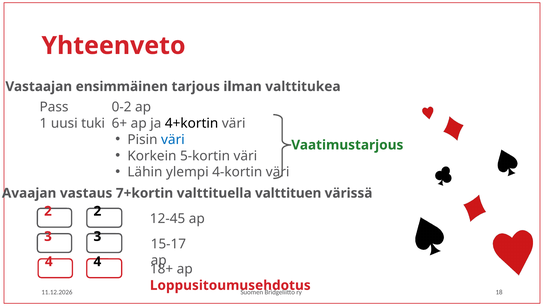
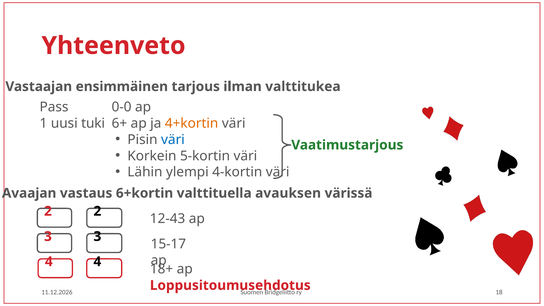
0-2: 0-2 -> 0-0 (122, 107)
4+kortin colour: black -> orange (192, 123)
7+kortin: 7+kortin -> 6+kortin (145, 193)
valttituen: valttituen -> avauksen (288, 193)
12-45: 12-45 -> 12-43 (168, 219)
